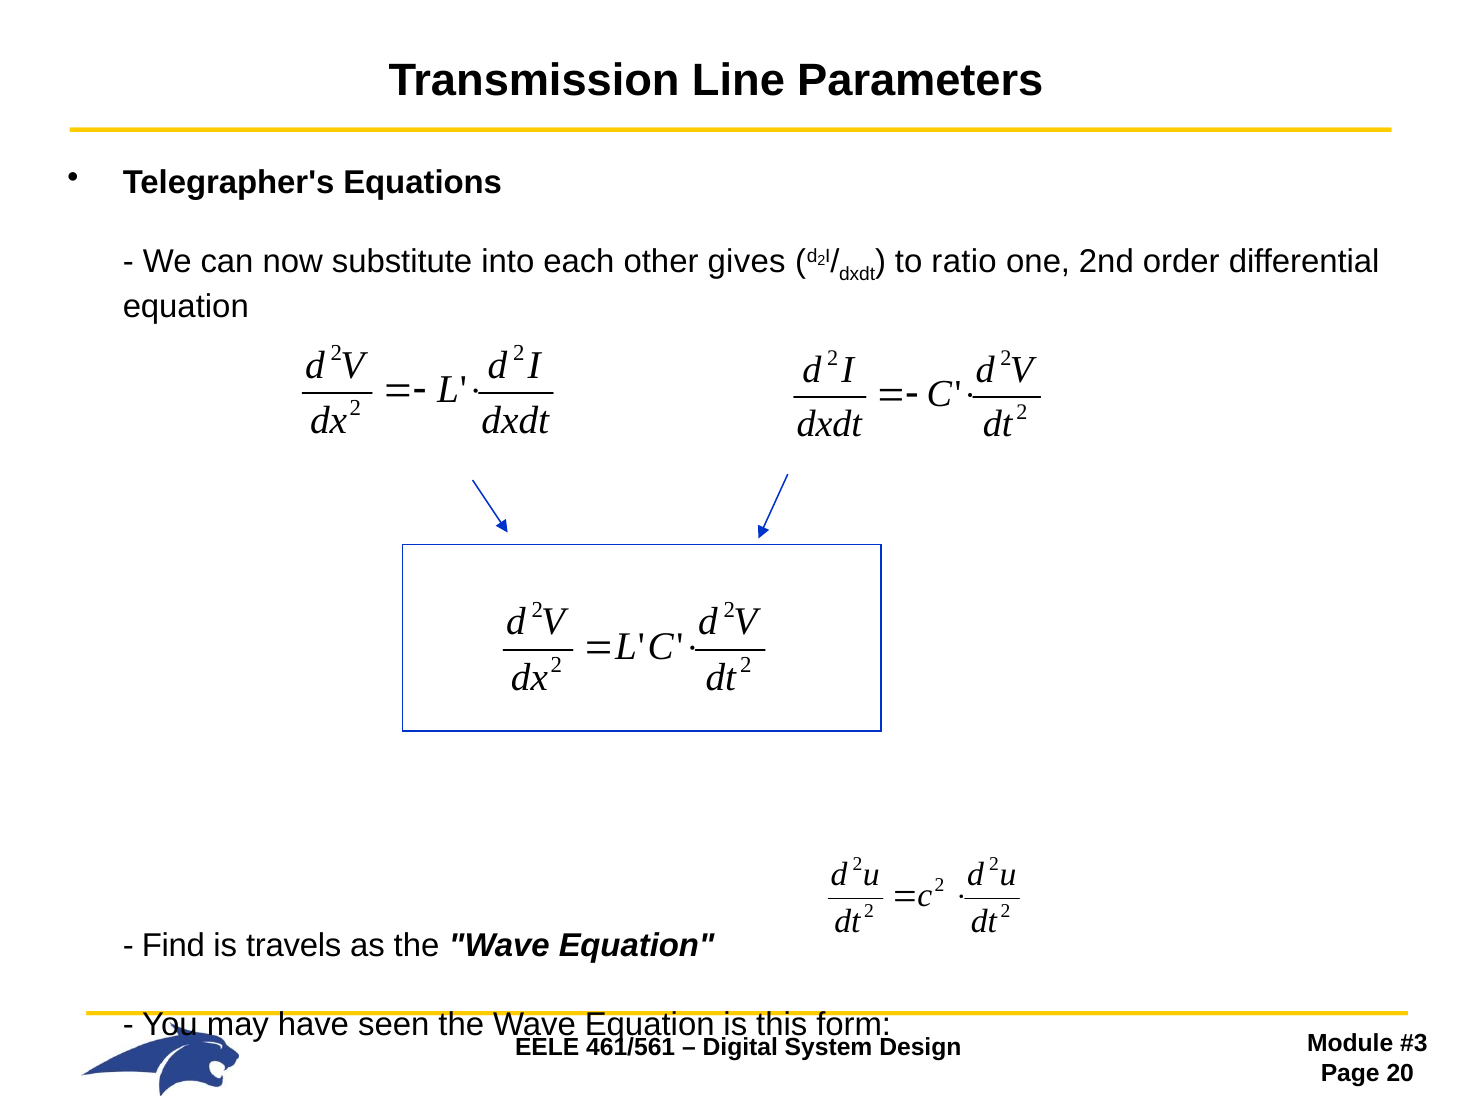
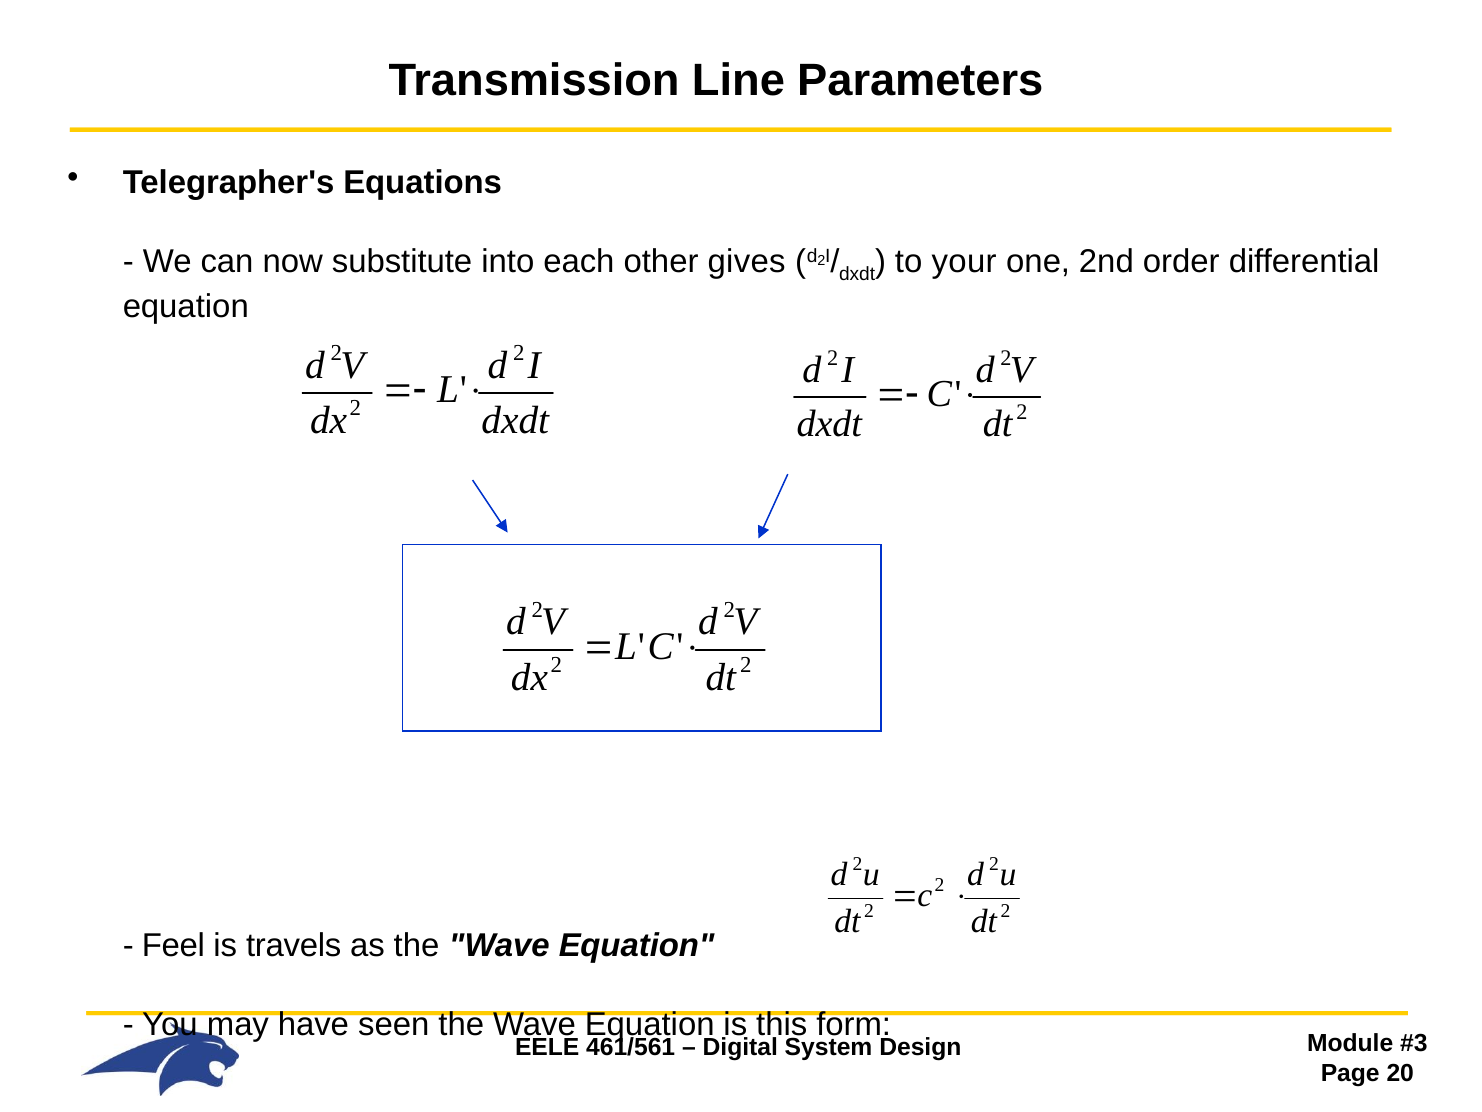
ratio: ratio -> your (964, 262)
Find: Find -> Feel (173, 945)
